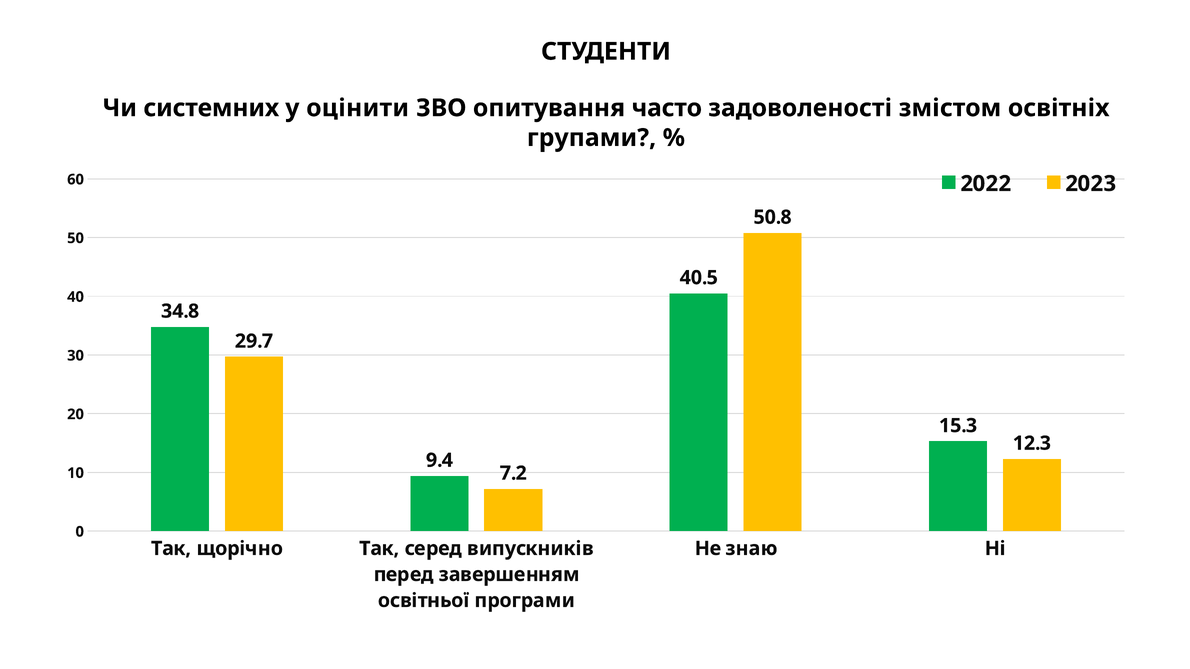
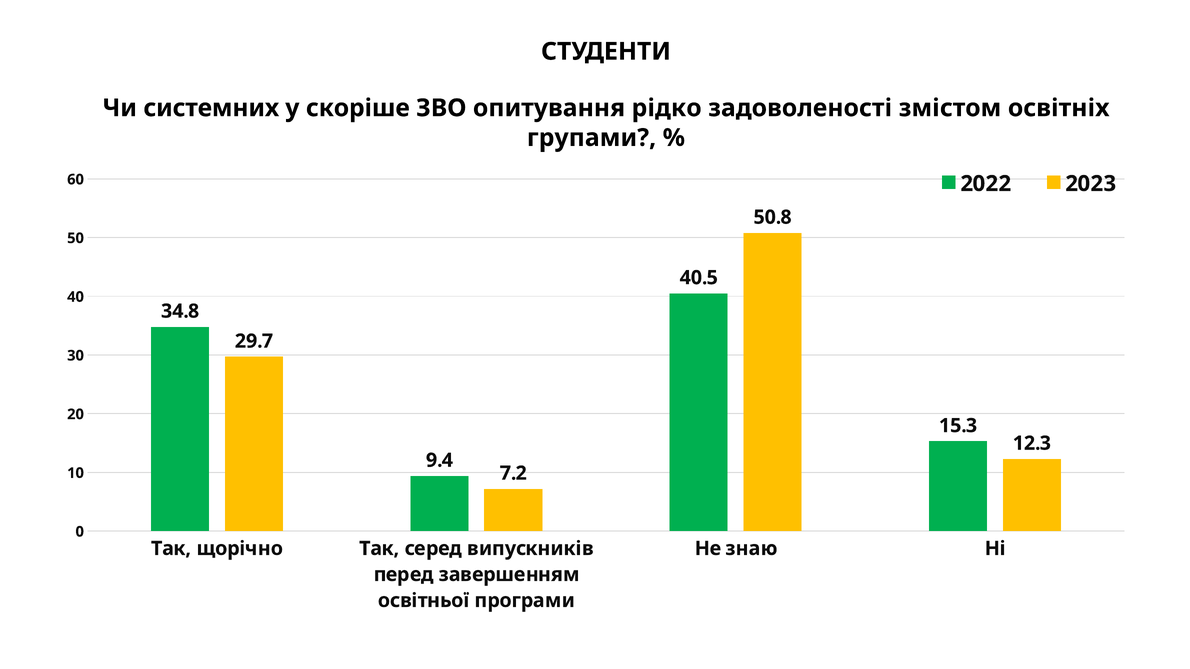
оцінити: оцінити -> скоріше (358, 108)
часто: часто -> рідко (667, 108)
